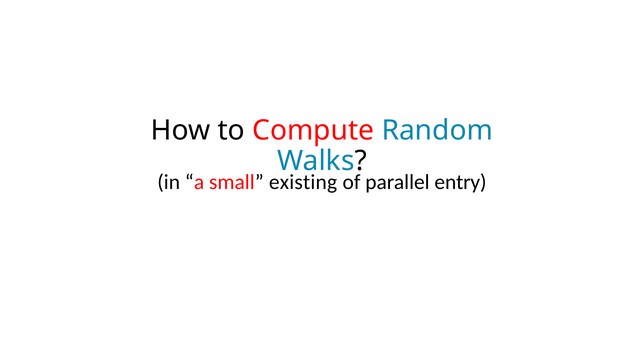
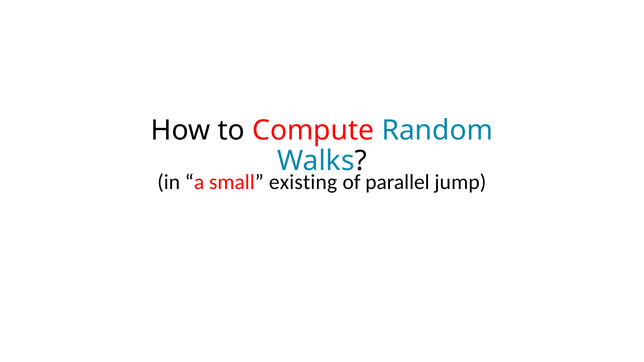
entry: entry -> jump (460, 182)
